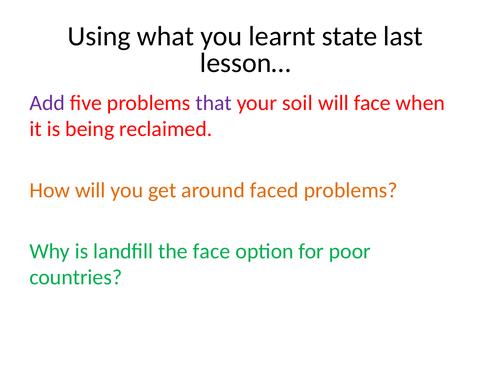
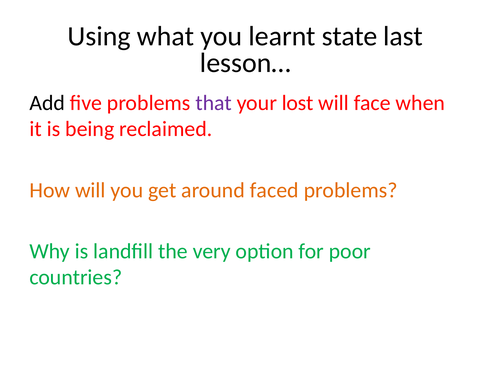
Add colour: purple -> black (47, 103)
soil: soil -> lost (298, 103)
the face: face -> very (212, 251)
